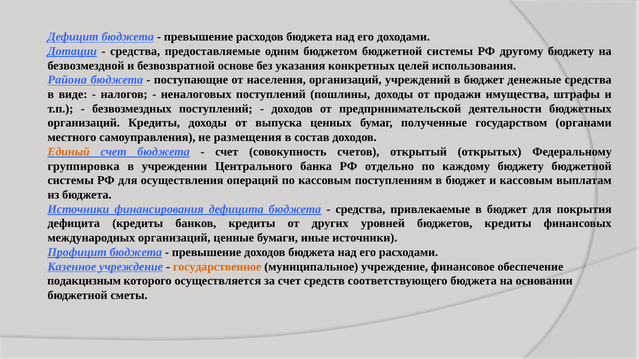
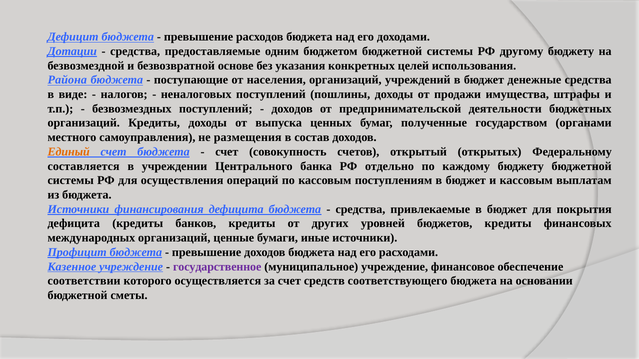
группировка: группировка -> составляется (84, 166)
государственное colour: orange -> purple (217, 267)
подакцизным: подакцизным -> соответствии (84, 281)
